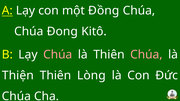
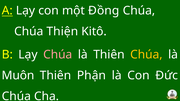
Đong: Đong -> Thiện (62, 31)
Chúa colour: pink -> yellow (146, 55)
Thiện: Thiện -> Muôn (18, 76)
Lòng: Lòng -> Phận (91, 76)
